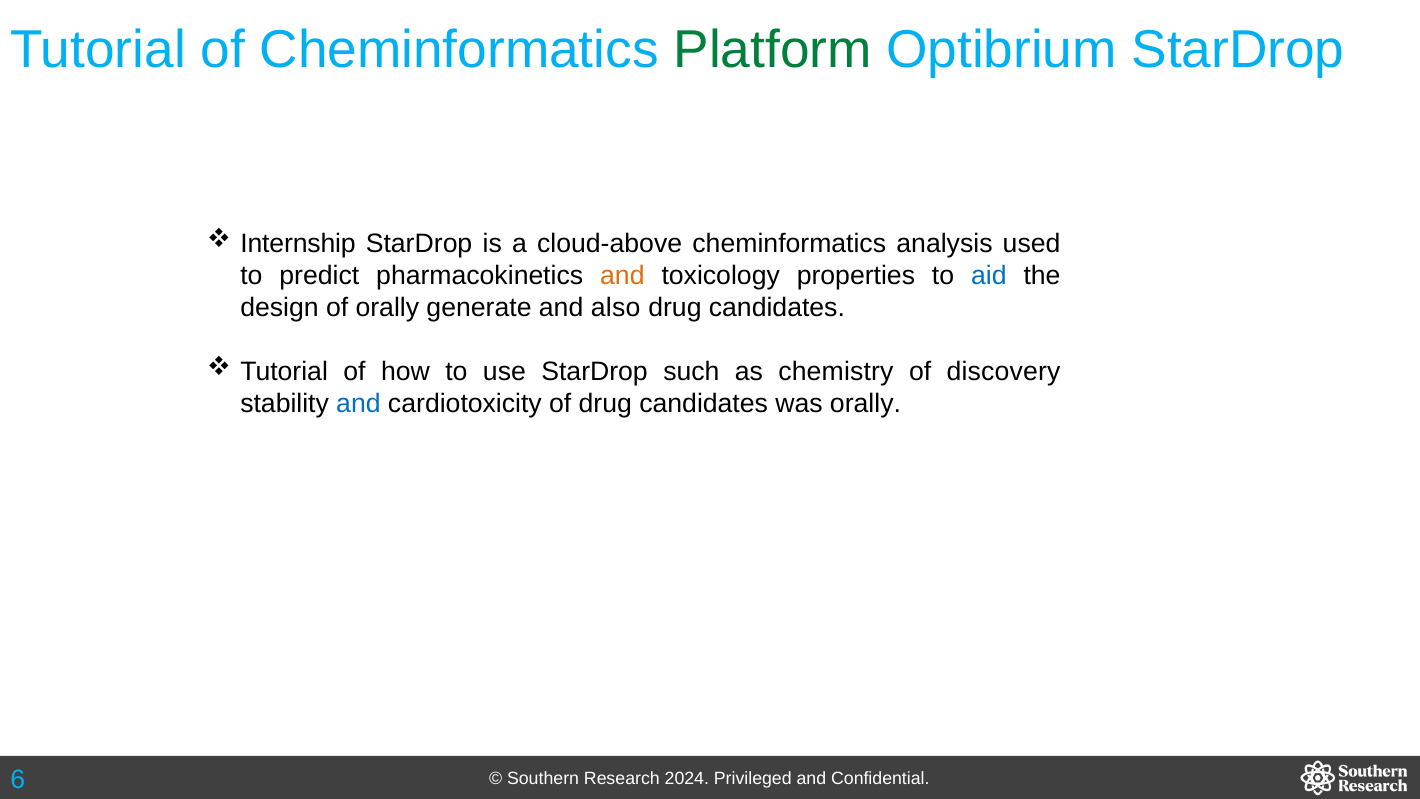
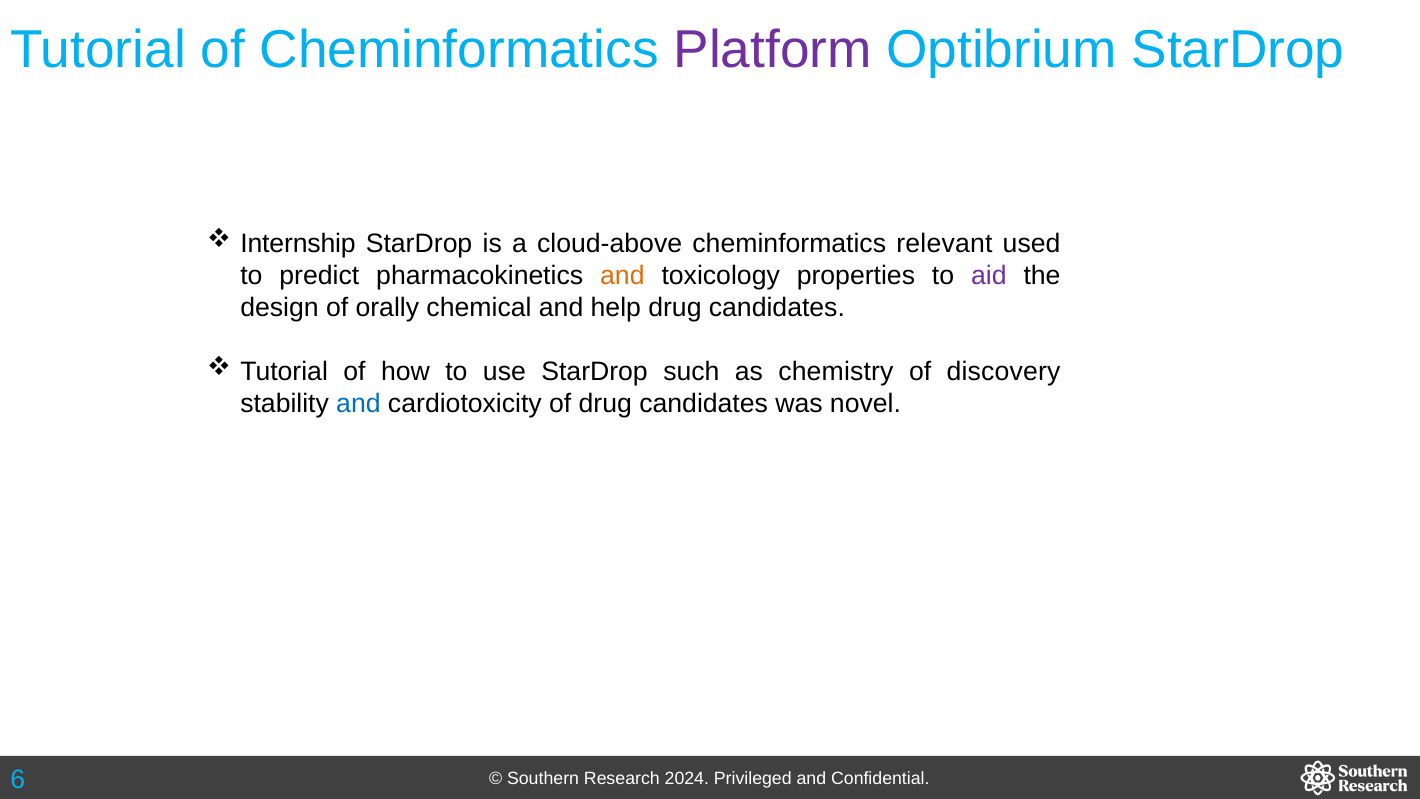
Platform colour: green -> purple (773, 50)
analysis: analysis -> relevant (944, 243)
aid colour: blue -> purple (989, 275)
generate: generate -> chemical (479, 307)
also: also -> help (616, 307)
was orally: orally -> novel (865, 403)
